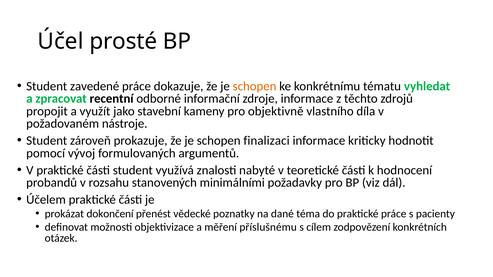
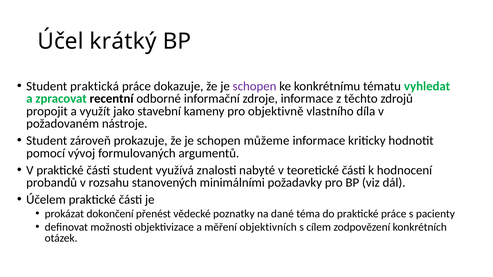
prosté: prosté -> krátký (123, 41)
zavedené: zavedené -> praktická (95, 86)
schopen colour: orange -> purple (255, 86)
finalizaci: finalizaci -> můžeme (267, 141)
příslušnému: příslušnému -> objektivních (268, 227)
